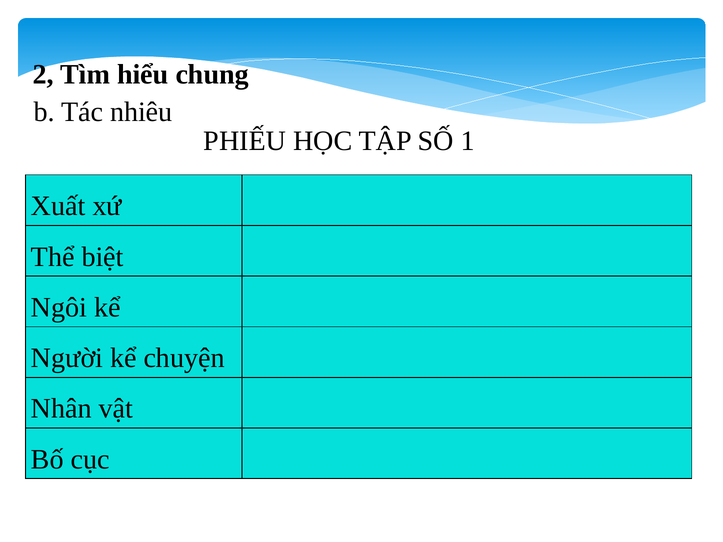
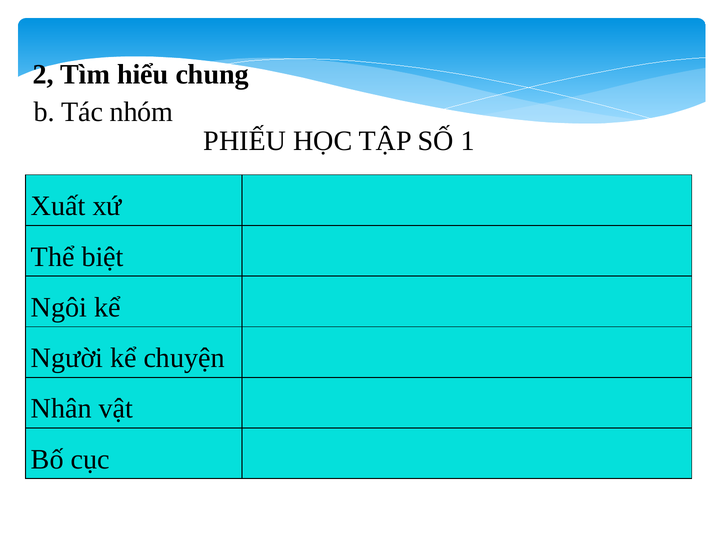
nhiêu: nhiêu -> nhóm (141, 112)
